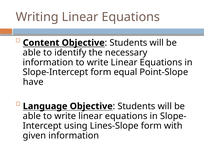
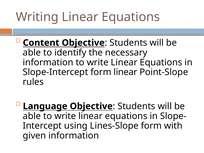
form equal: equal -> linear (126, 72)
have: have -> rules (33, 82)
